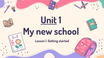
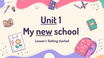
new underline: none -> present (44, 32)
